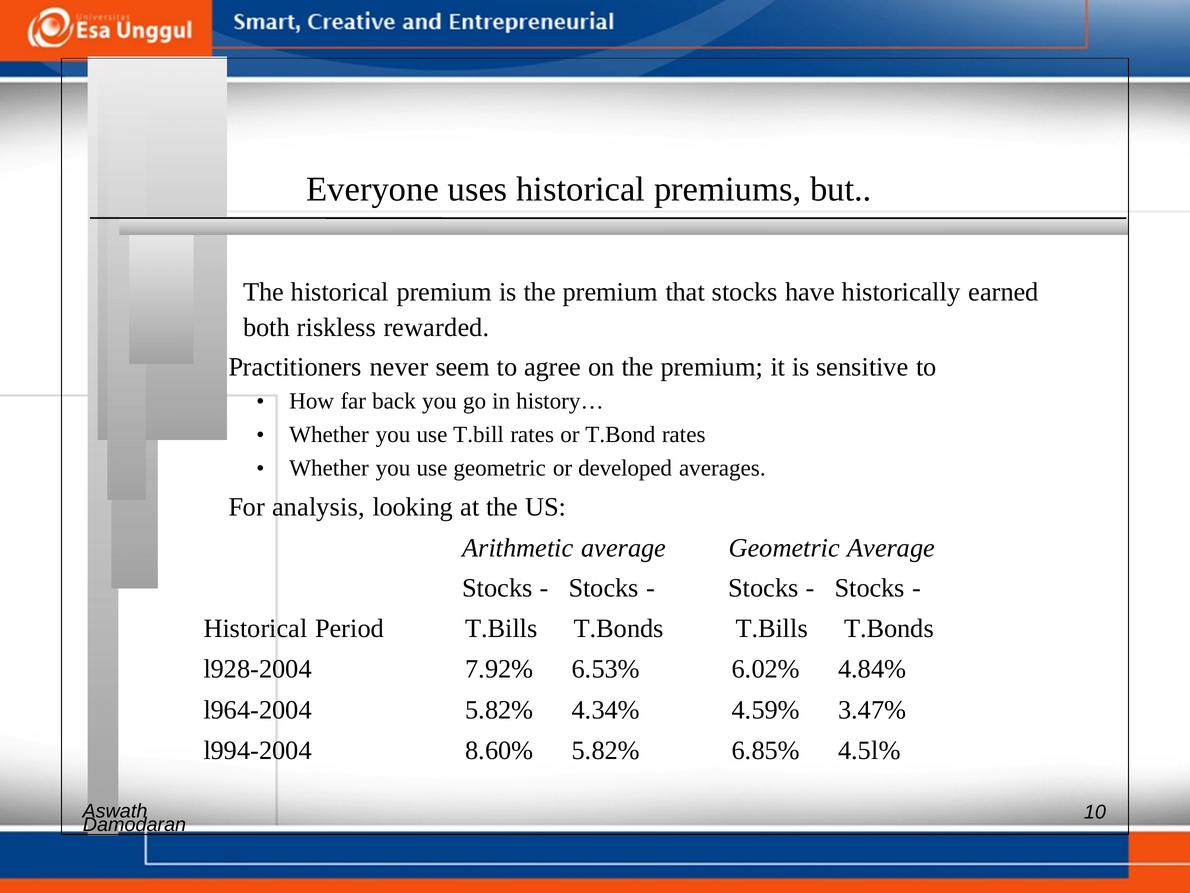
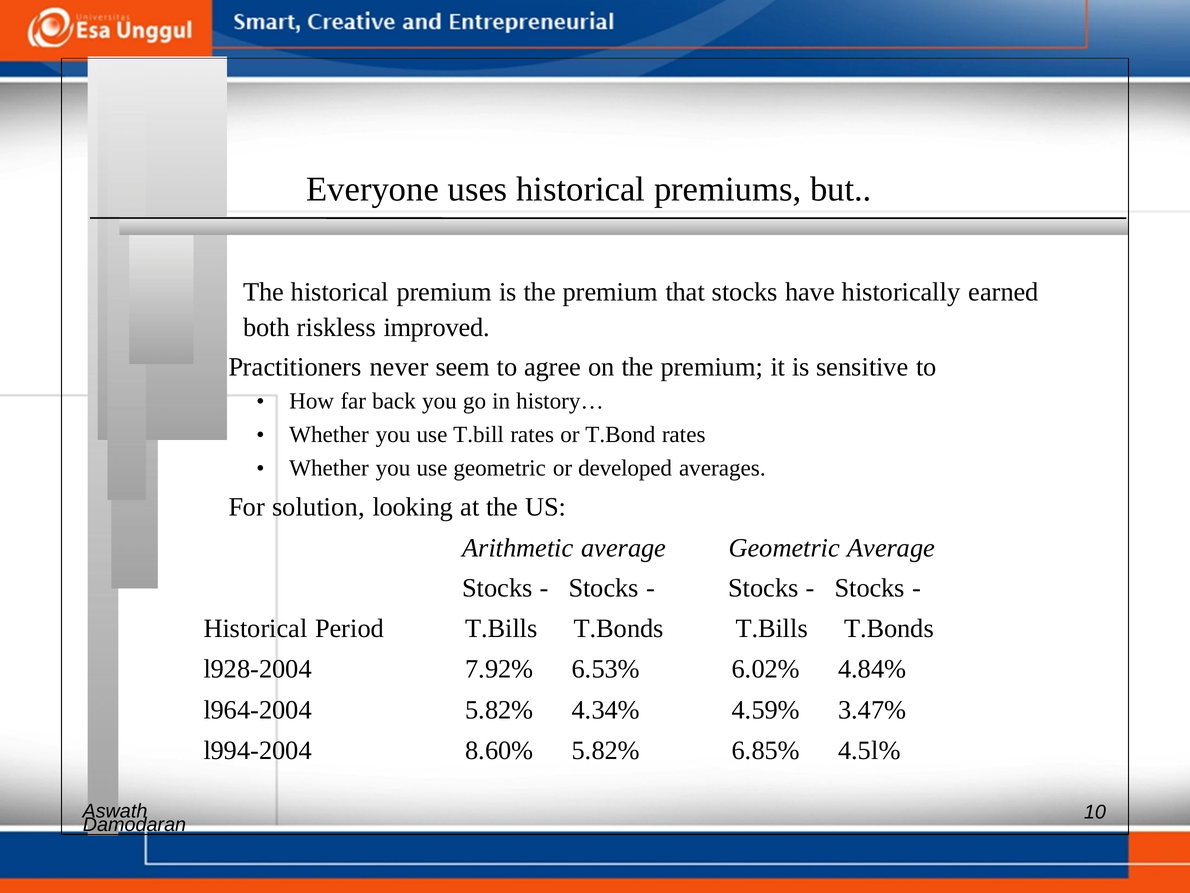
rewarded: rewarded -> improved (437, 327)
analysis: analysis -> solution (318, 507)
